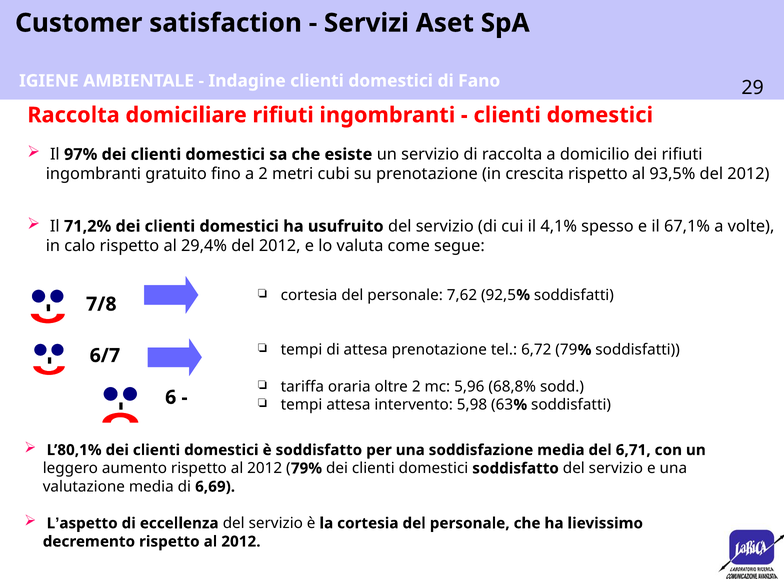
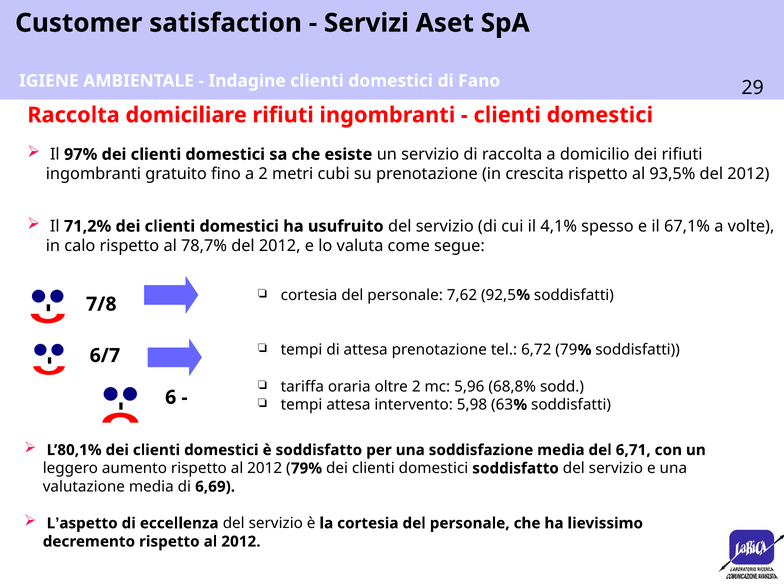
29,4%: 29,4% -> 78,7% (204, 246)
